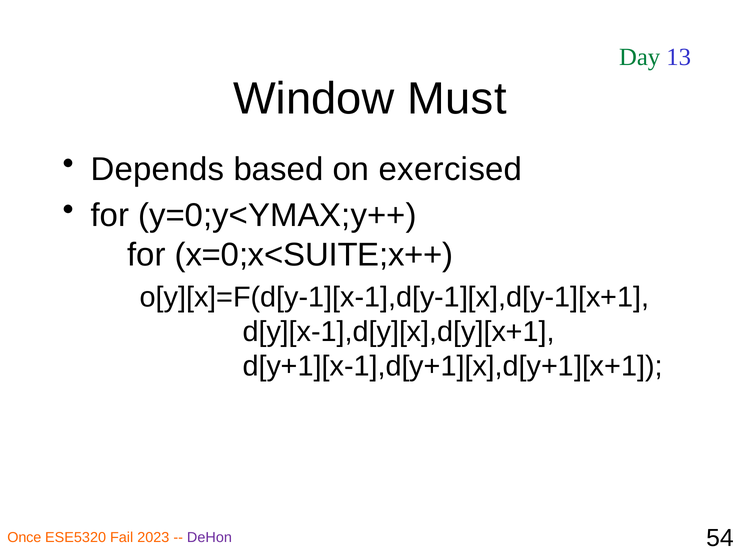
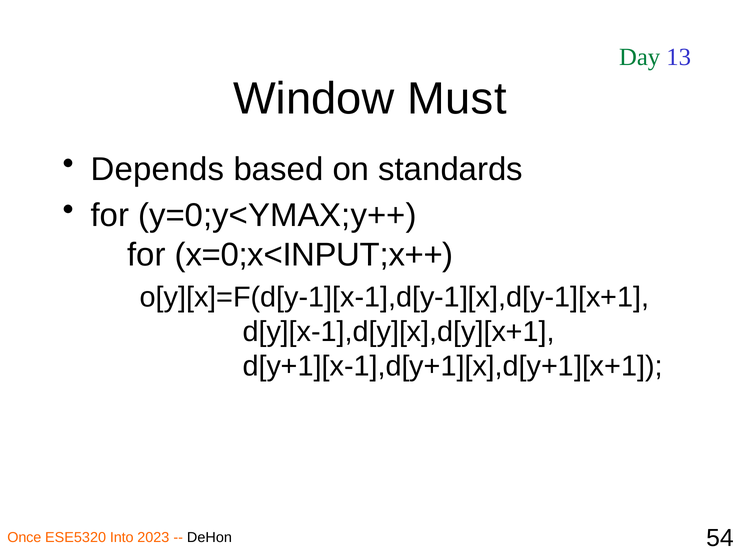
exercised: exercised -> standards (451, 170)
x=0;x<SUITE;x++: x=0;x<SUITE;x++ -> x=0;x<INPUT;x++ (314, 255)
Fail: Fail -> Into (122, 538)
DeHon colour: purple -> black (209, 538)
